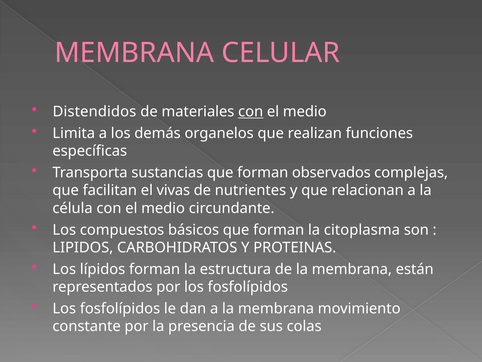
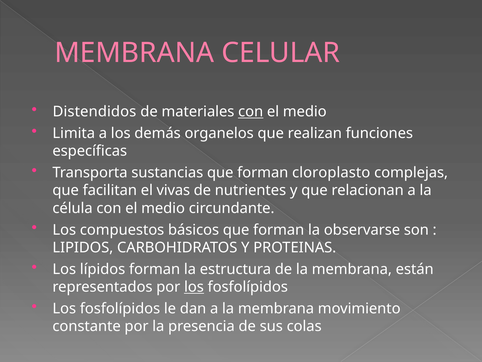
observados: observados -> cloroplasto (331, 173)
citoplasma: citoplasma -> observarse (362, 230)
los underline: none -> present (194, 287)
